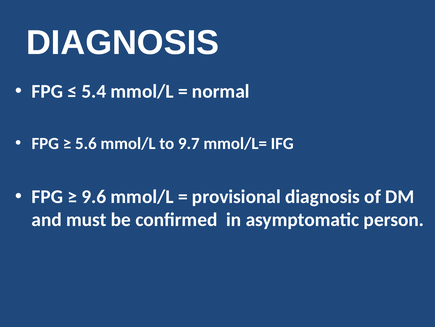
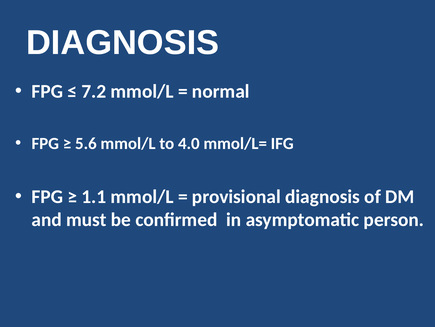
5.4: 5.4 -> 7.2 (94, 91)
9.7: 9.7 -> 4.0 (189, 143)
9.6: 9.6 -> 1.1 (94, 196)
